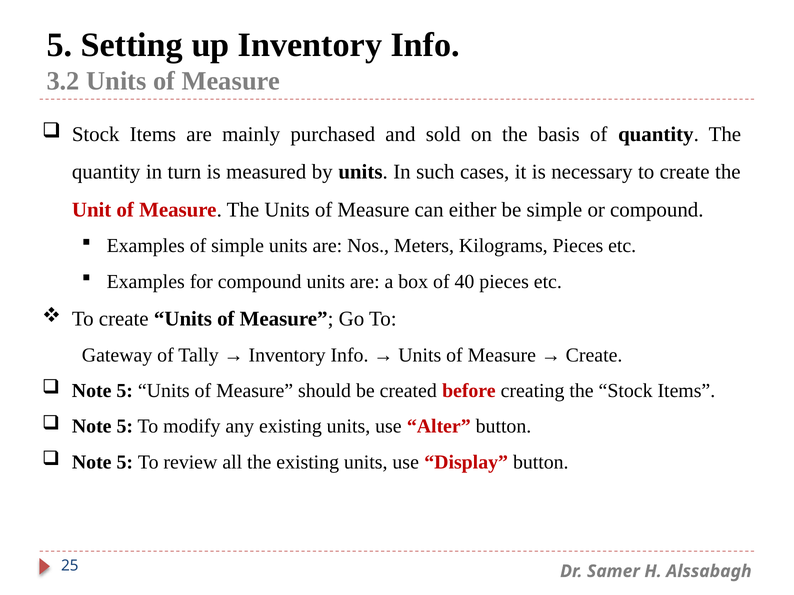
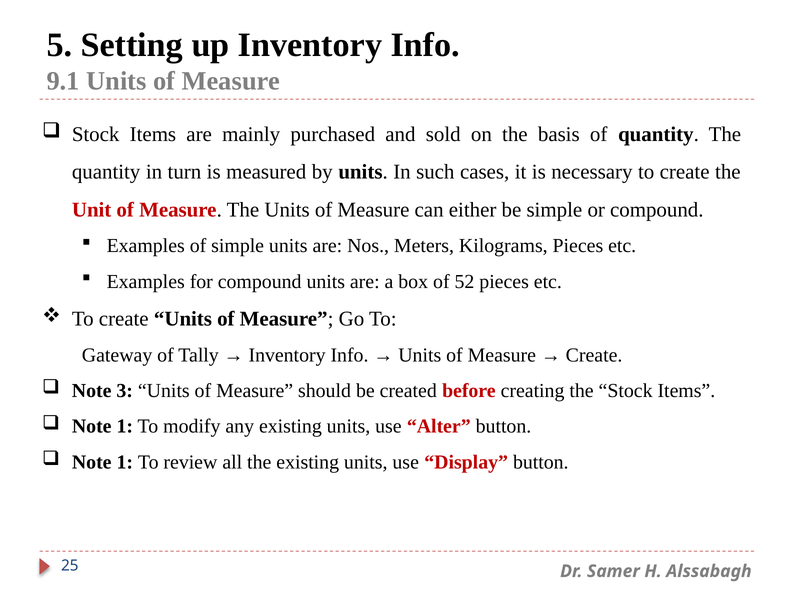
3.2: 3.2 -> 9.1 (63, 81)
40: 40 -> 52 (464, 282)
5: 5 -> 3 (125, 391)
5: 5 -> 1 (125, 427)
5: 5 -> 1 (125, 462)
